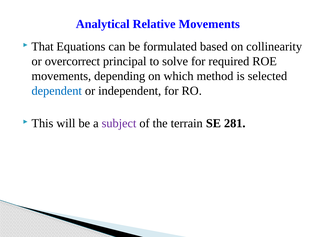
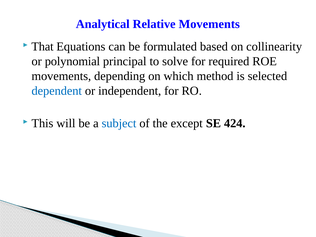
overcorrect: overcorrect -> polynomial (72, 61)
subject colour: purple -> blue (119, 123)
terrain: terrain -> except (187, 123)
281: 281 -> 424 (235, 123)
